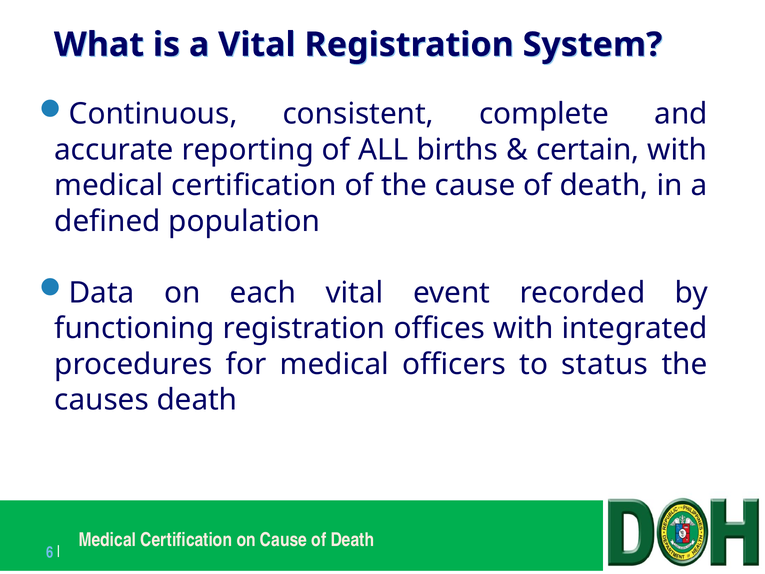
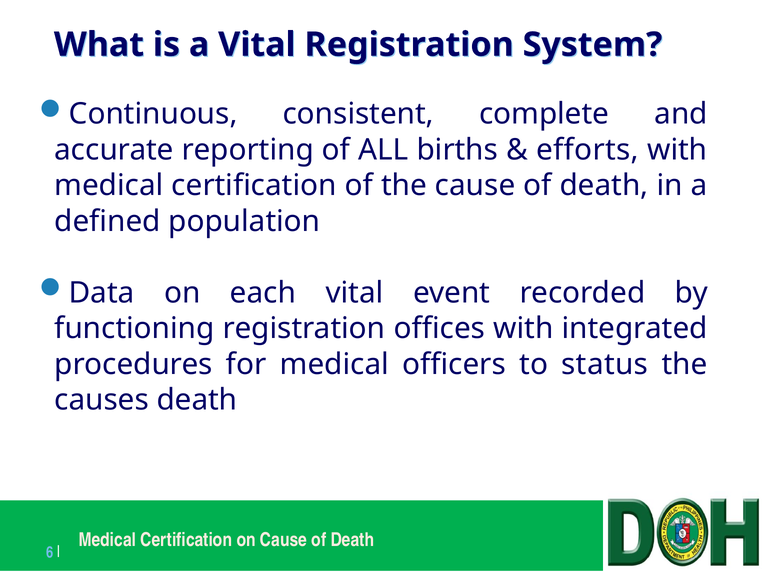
certain: certain -> efforts (587, 150)
